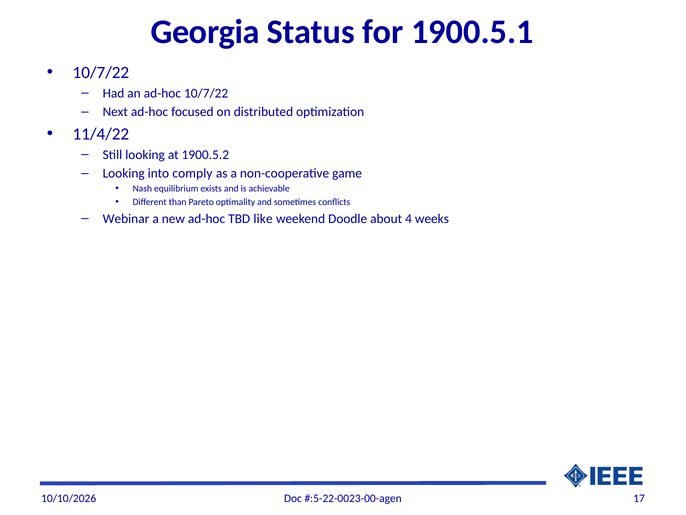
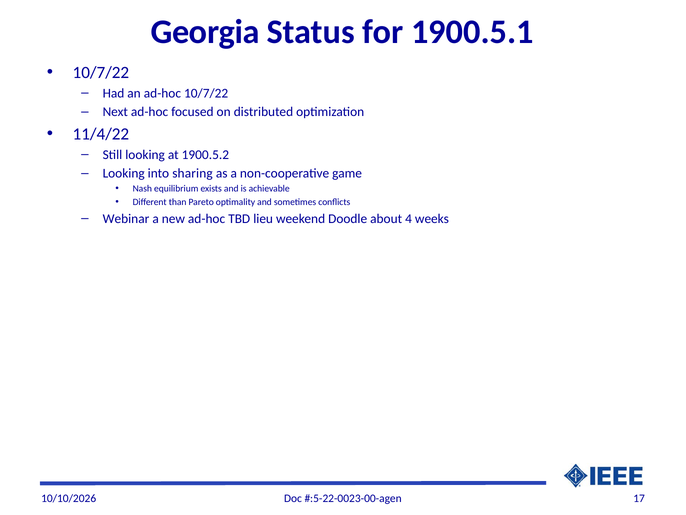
comply: comply -> sharing (192, 173)
like: like -> lieu (263, 219)
